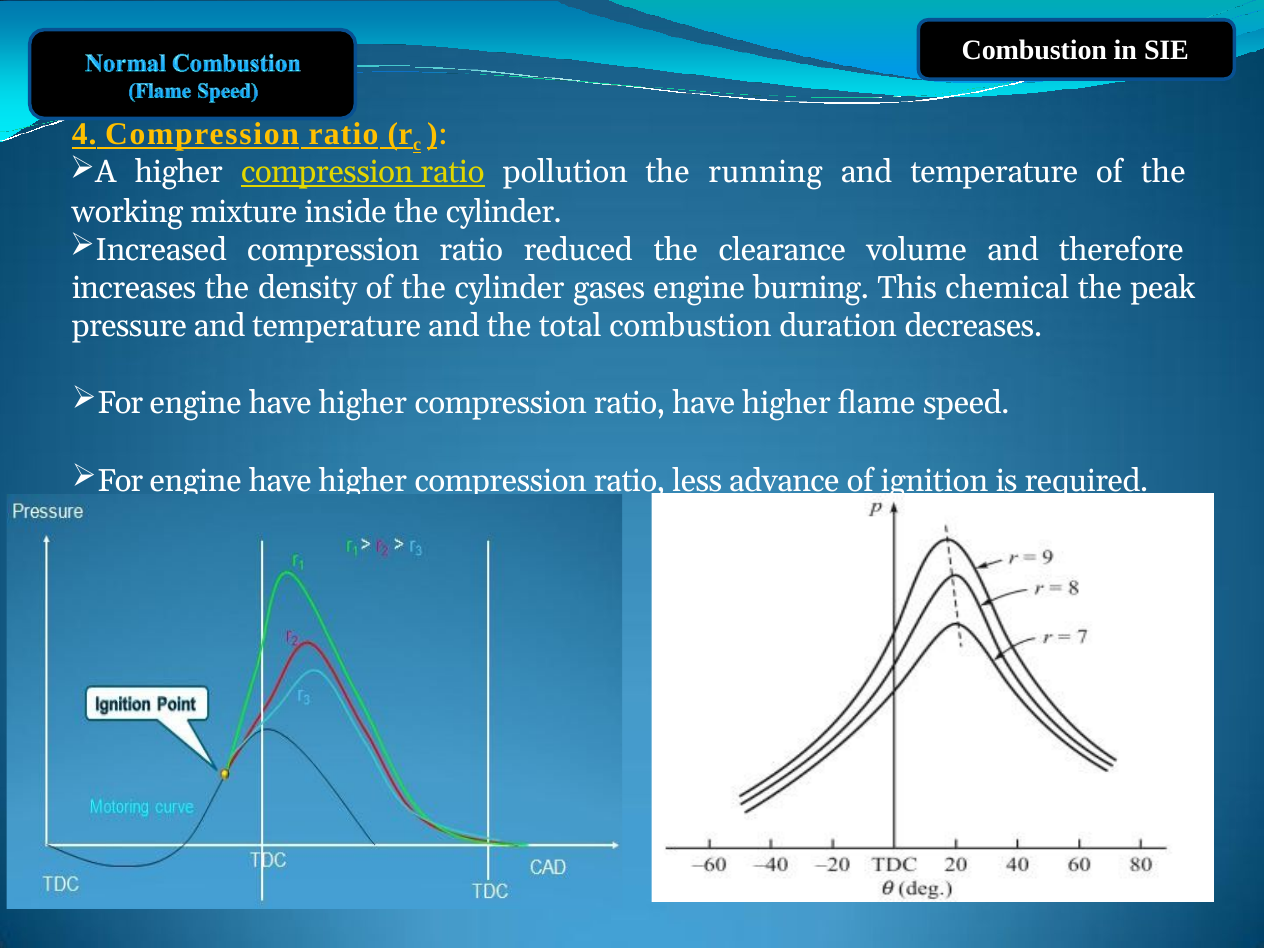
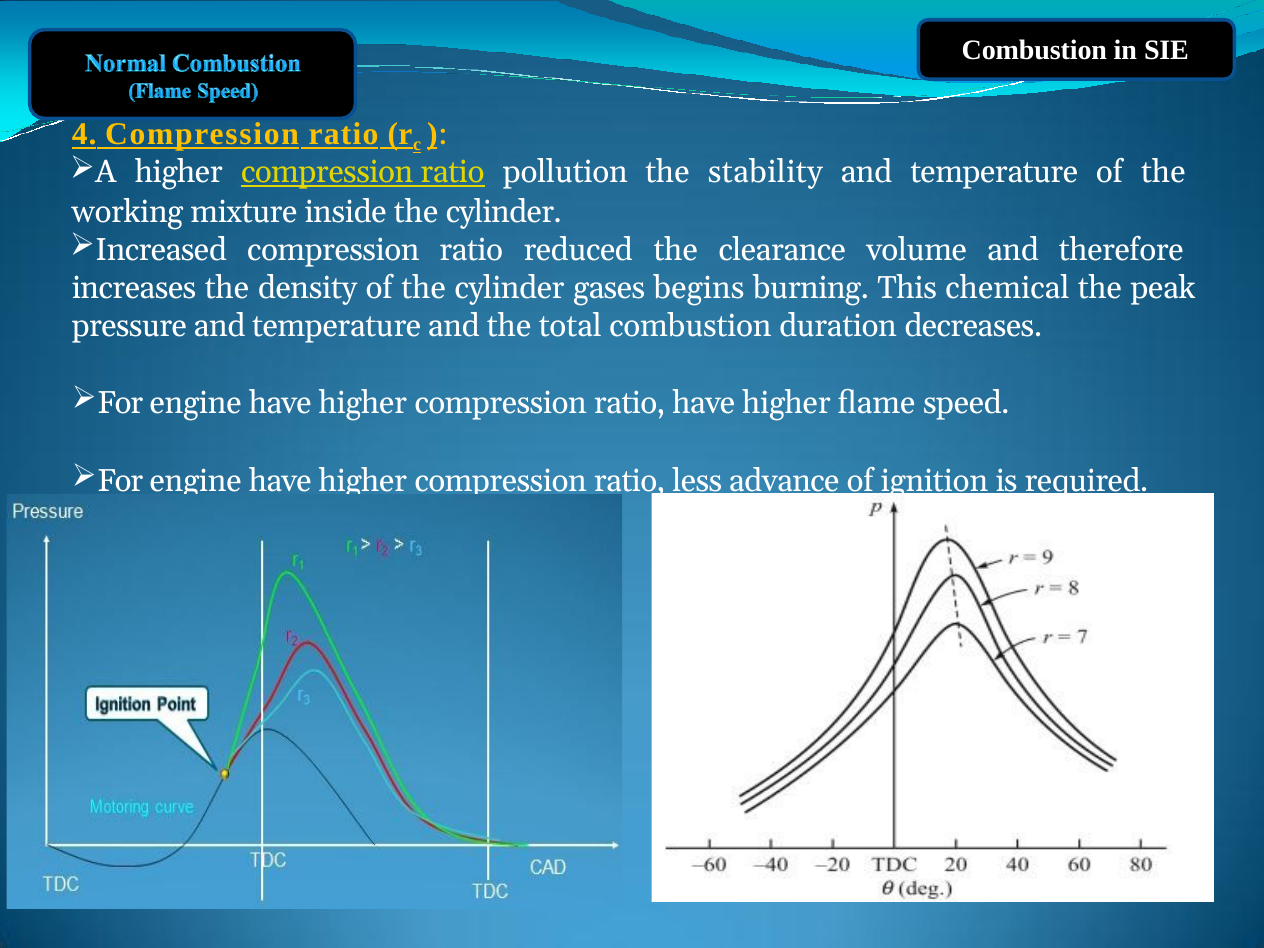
running: running -> stability (765, 172)
gases engine: engine -> begins (699, 288)
